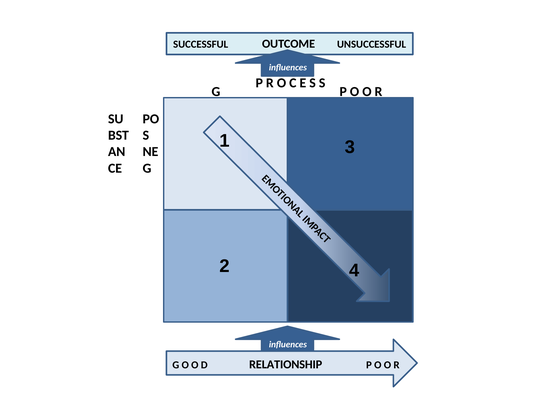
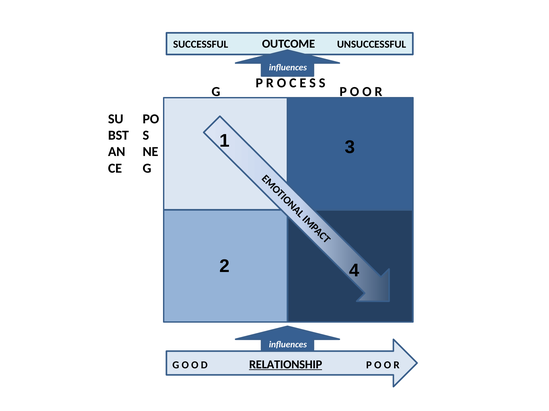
RELATIONSHIP underline: none -> present (286, 365)
